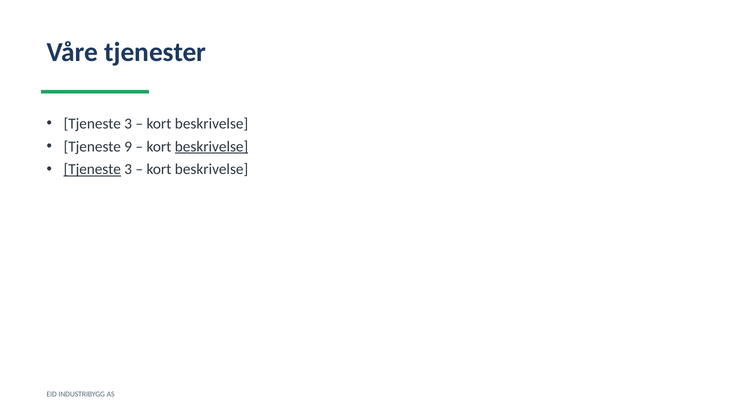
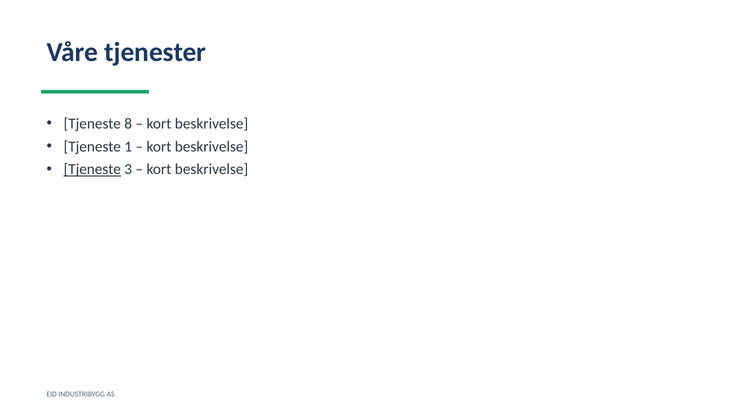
3: 3 -> 8 (128, 124)
9: 9 -> 1 (128, 147)
beskrivelse underline: present -> none (212, 147)
